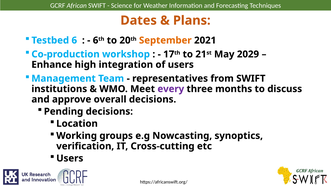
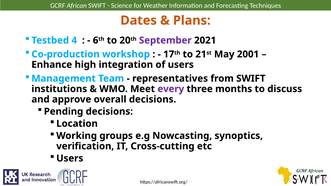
Testbed 6: 6 -> 4 (74, 40)
September colour: orange -> purple (165, 40)
2029: 2029 -> 2001 (248, 54)
